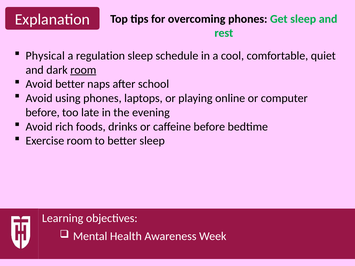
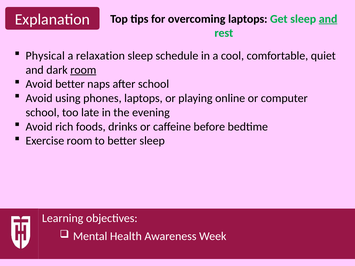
overcoming phones: phones -> laptops (248, 19)
and underline: none -> present (328, 19)
regulation: regulation -> relaxation (100, 56)
before: before -> school (43, 113)
